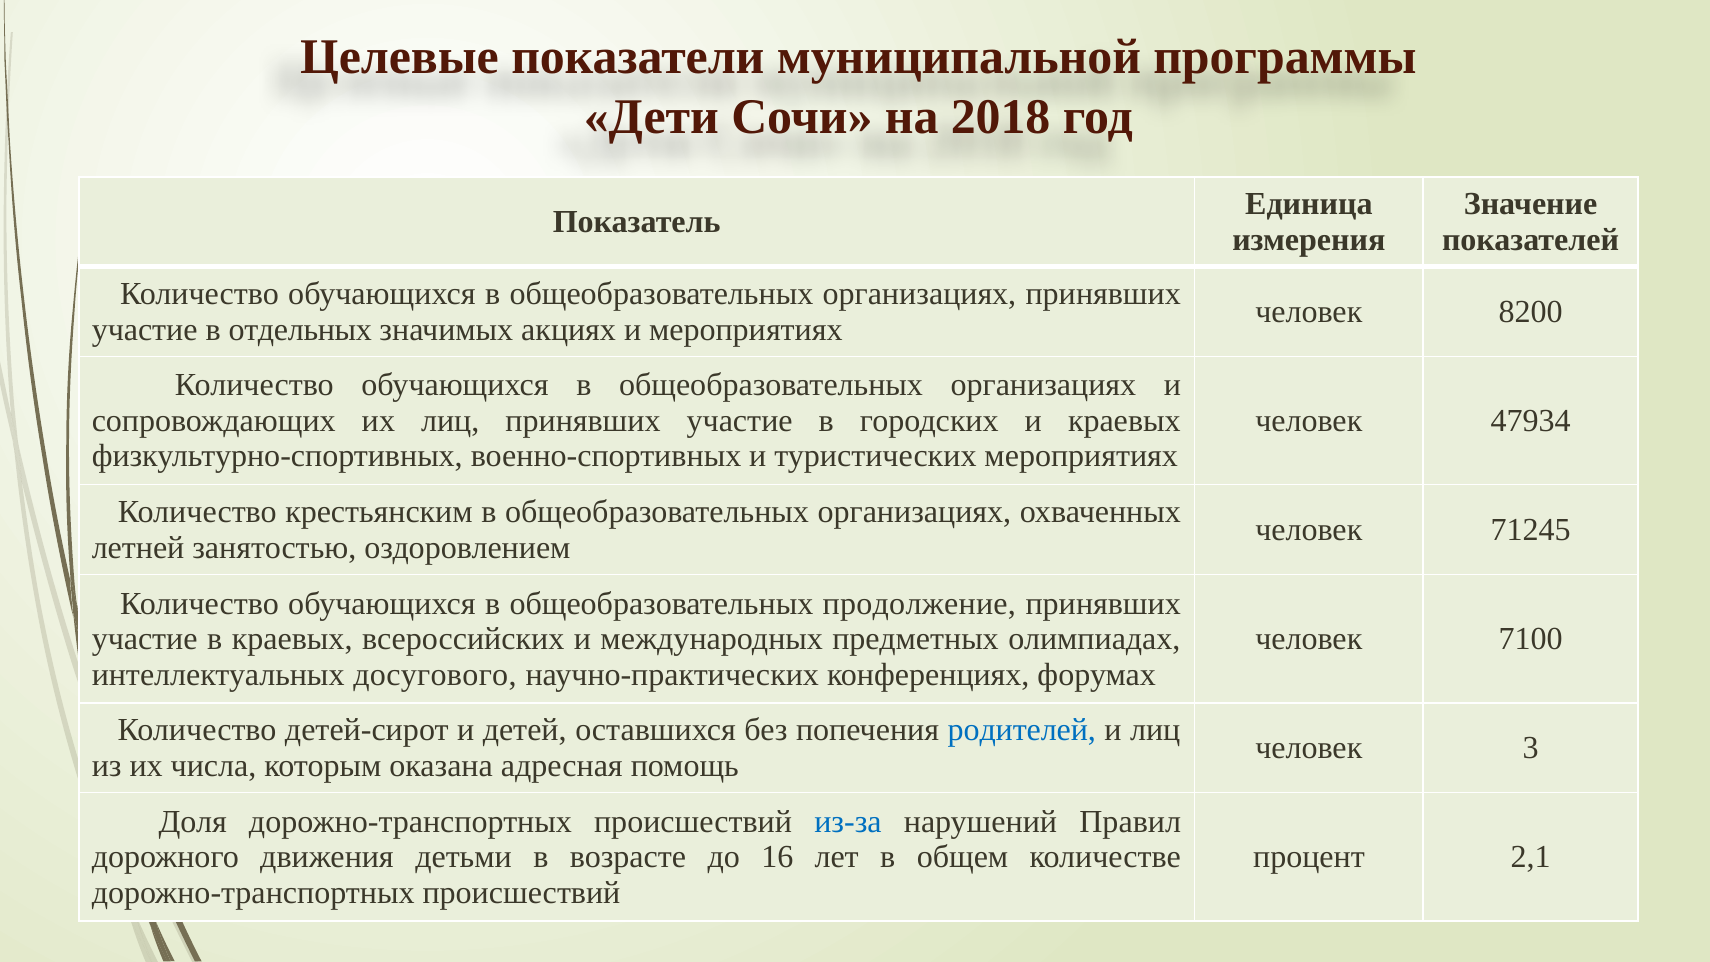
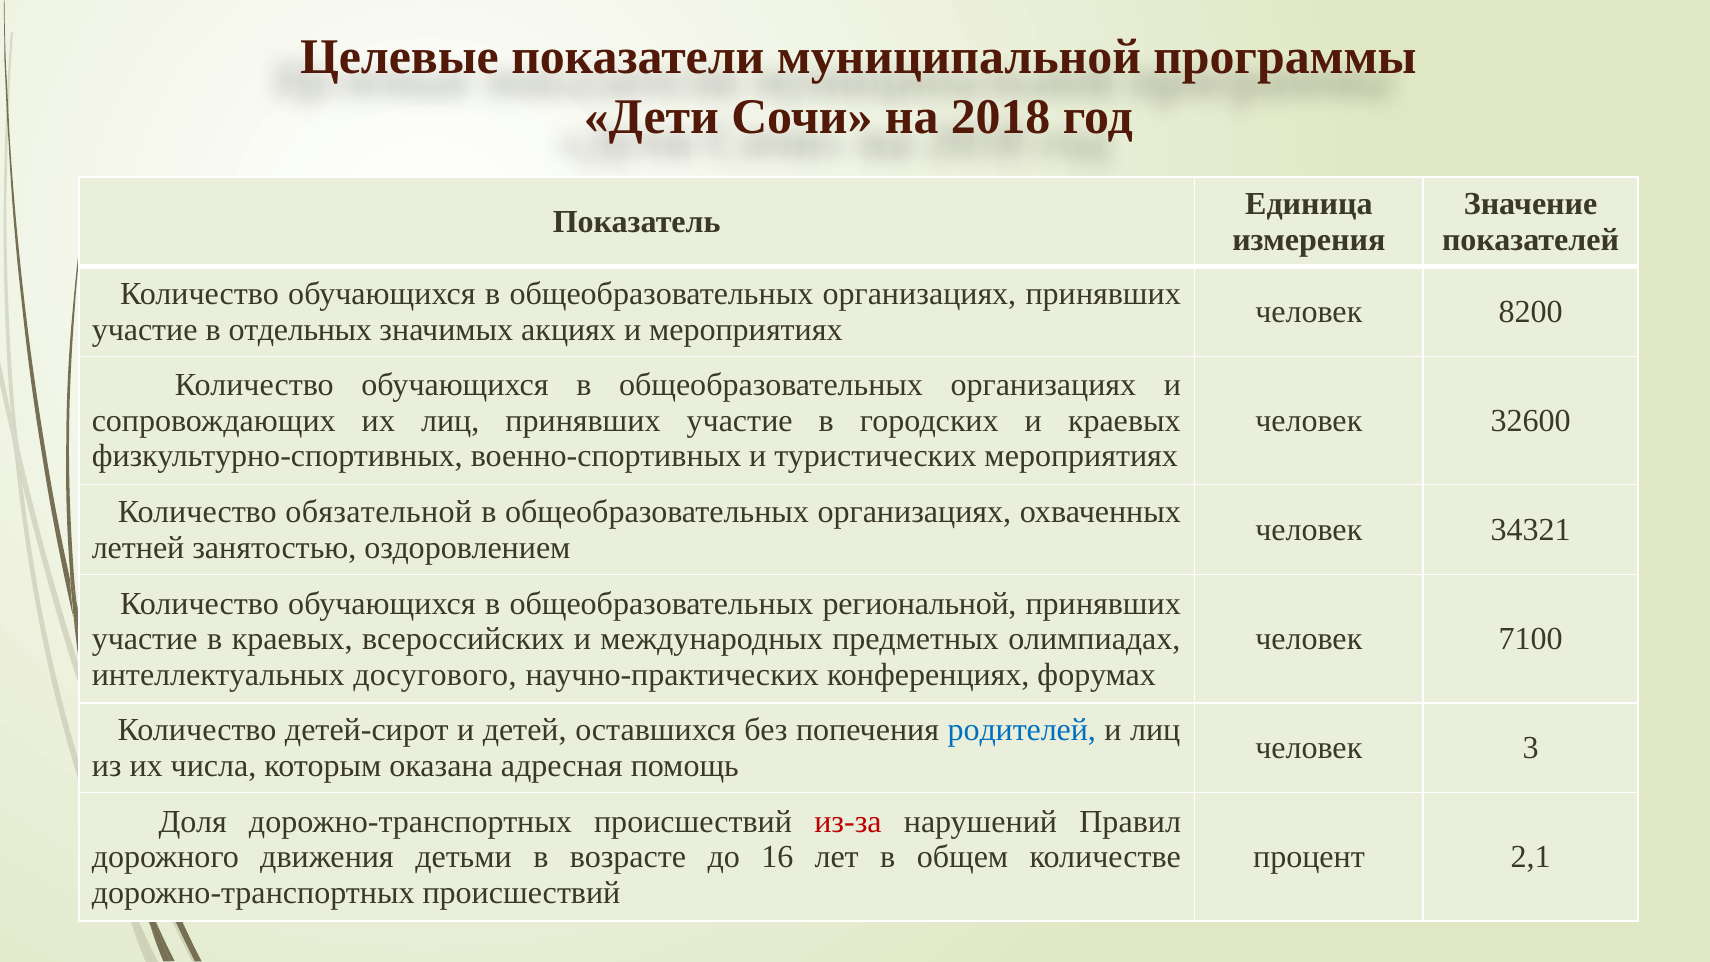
47934: 47934 -> 32600 (1531, 421)
крестьянским: крестьянским -> обязательной (379, 512)
71245: 71245 -> 34321 (1531, 530)
продолжение: продолжение -> региональной (920, 603)
из-за colour: blue -> red (848, 822)
